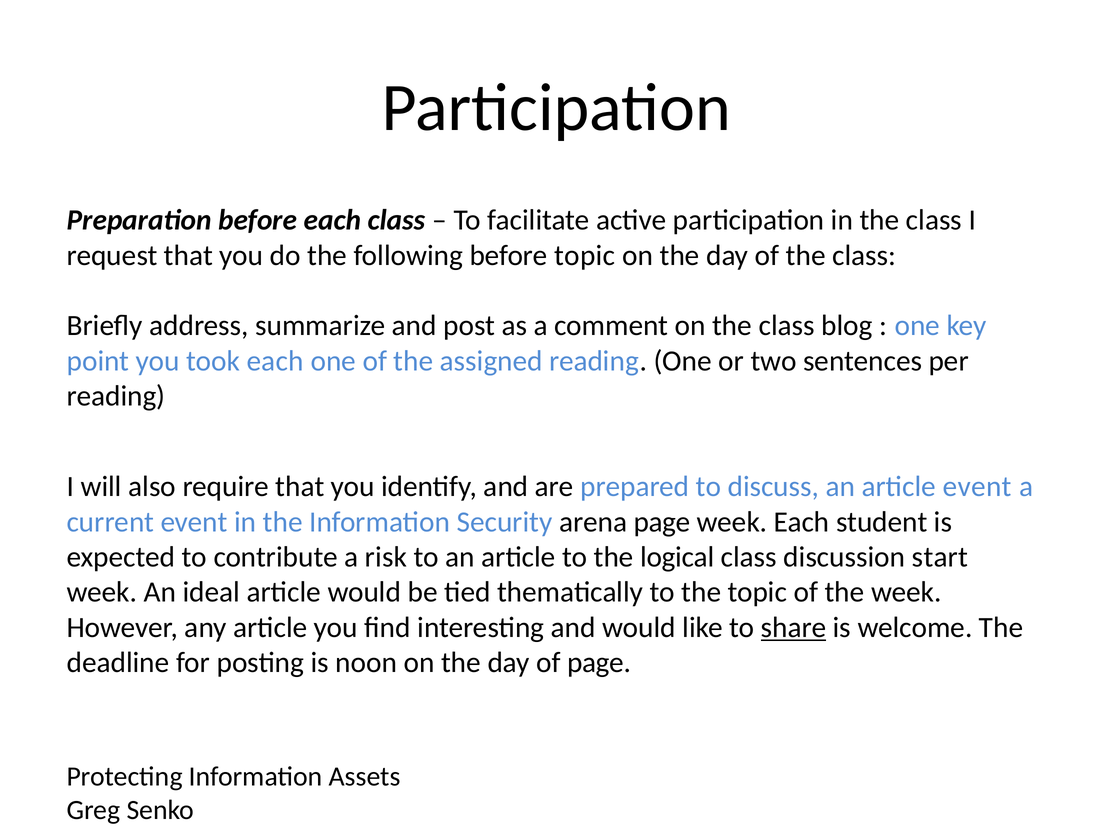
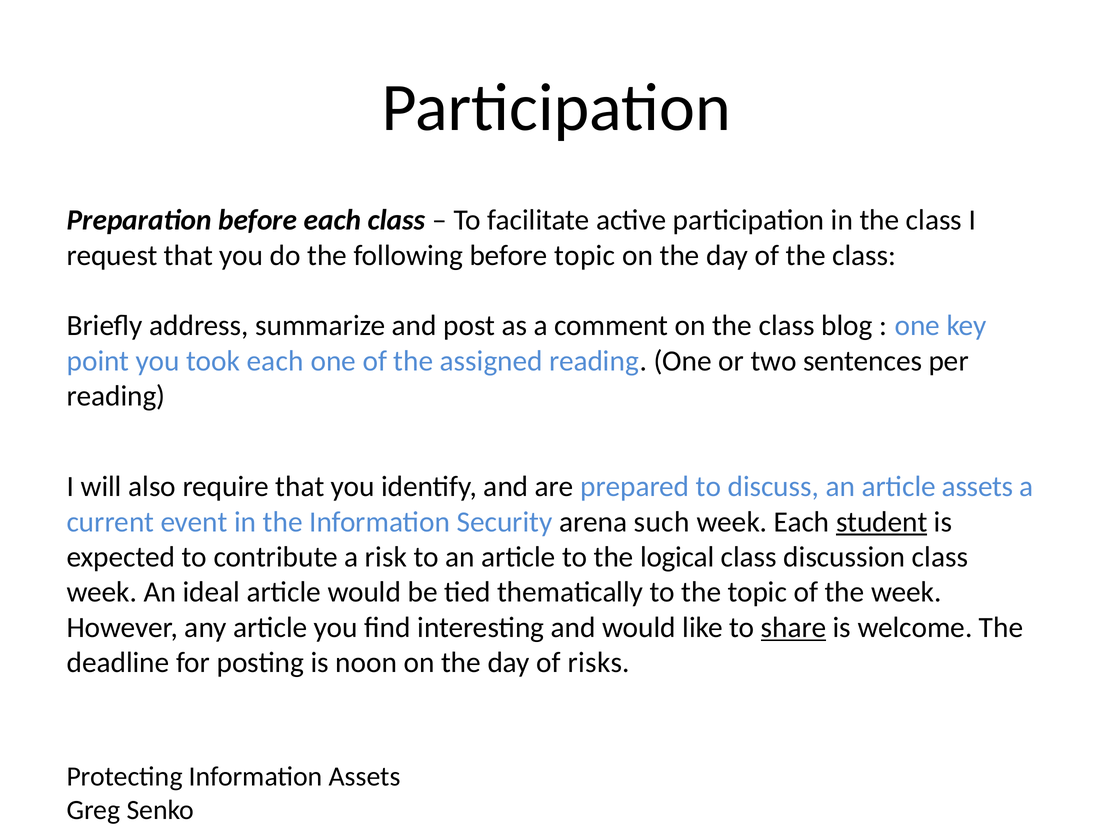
article event: event -> assets (978, 486)
arena page: page -> such (662, 522)
student underline: none -> present (882, 522)
discussion start: start -> class (940, 557)
of page: page -> risks (599, 663)
